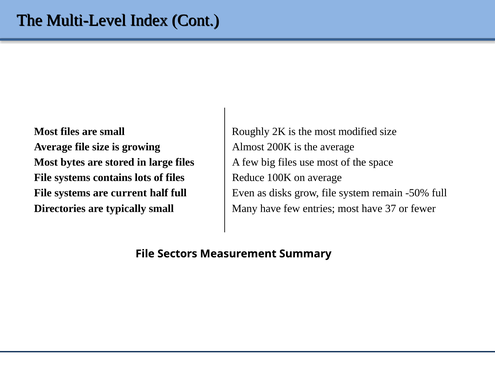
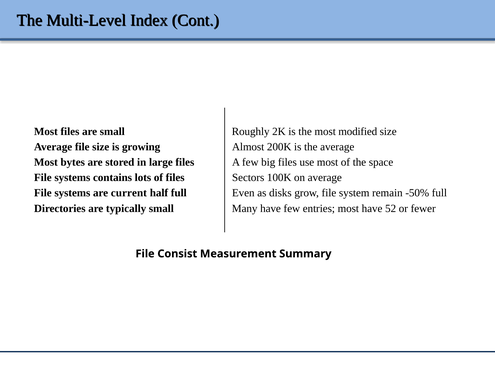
Reduce: Reduce -> Sectors (248, 178)
37: 37 -> 52 (391, 209)
Sectors: Sectors -> Consist (177, 254)
